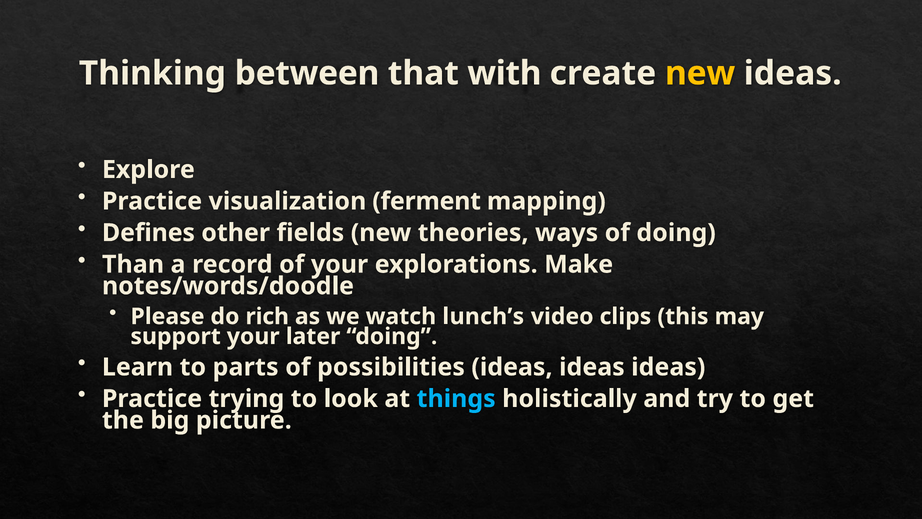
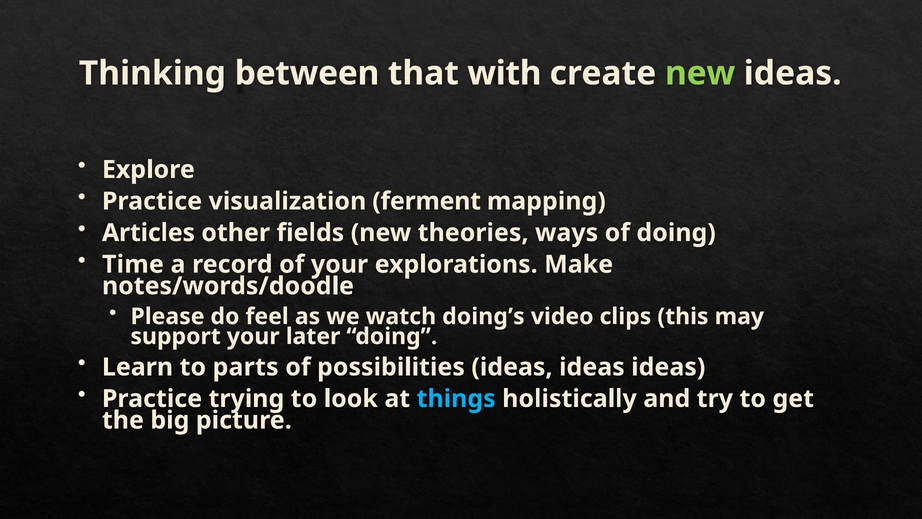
new colour: yellow -> light green (700, 73)
Defines: Defines -> Articles (148, 233)
Than: Than -> Time (133, 264)
rich: rich -> feel (267, 316)
lunch’s: lunch’s -> doing’s (483, 316)
